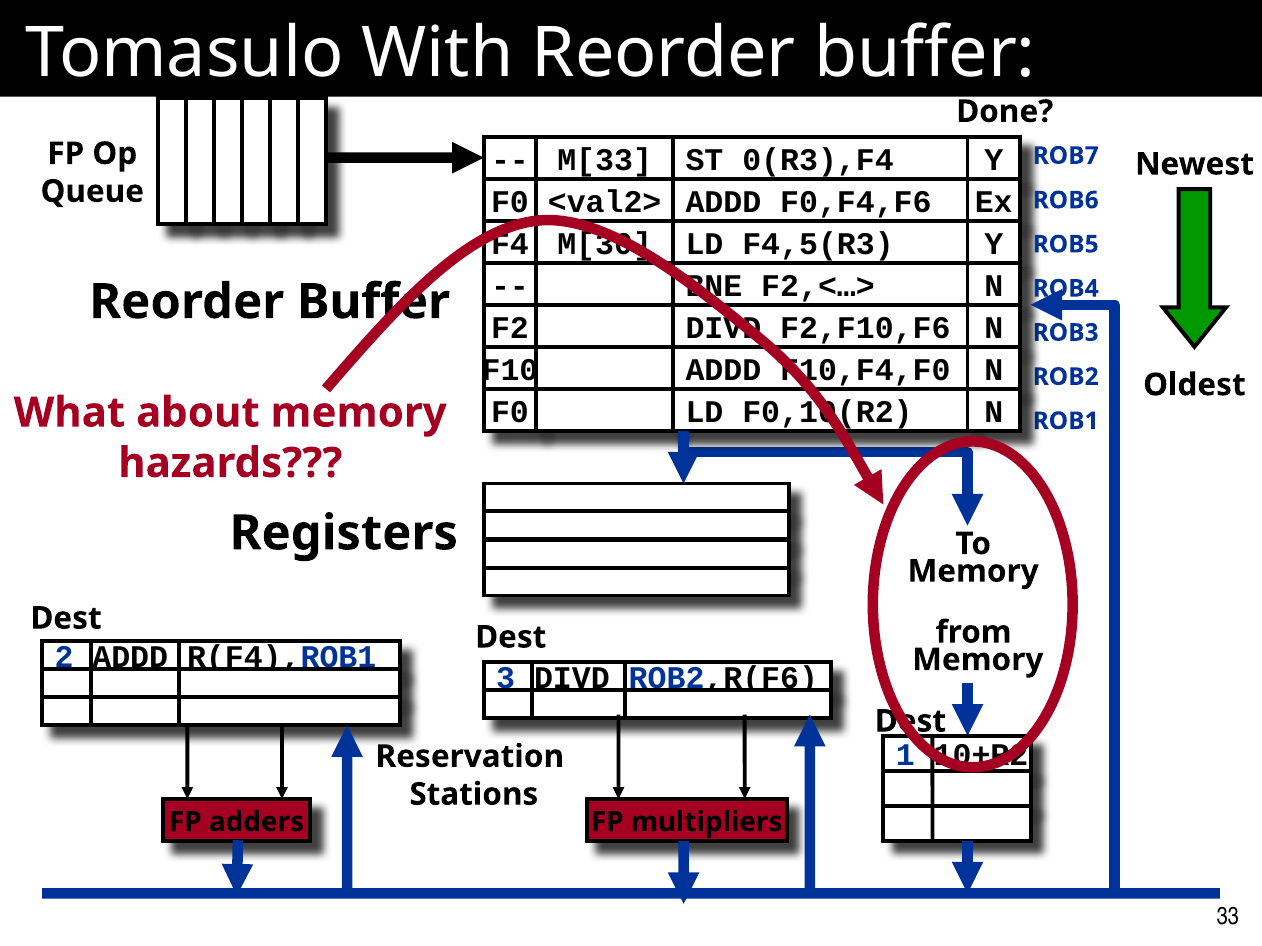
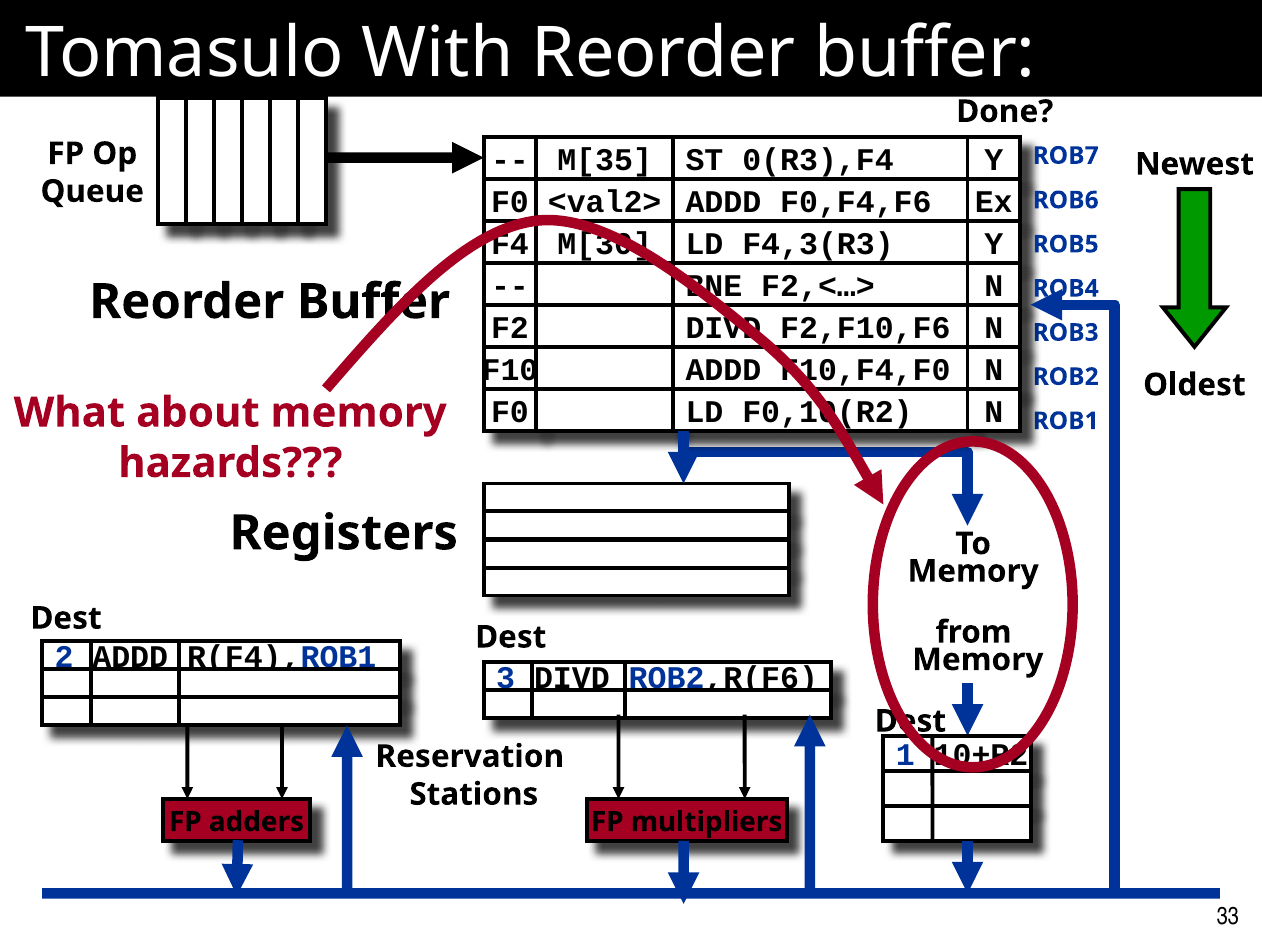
M[33: M[33 -> M[35 (605, 160)
F4,5(R3: F4,5(R3 -> F4,3(R3 (818, 244)
